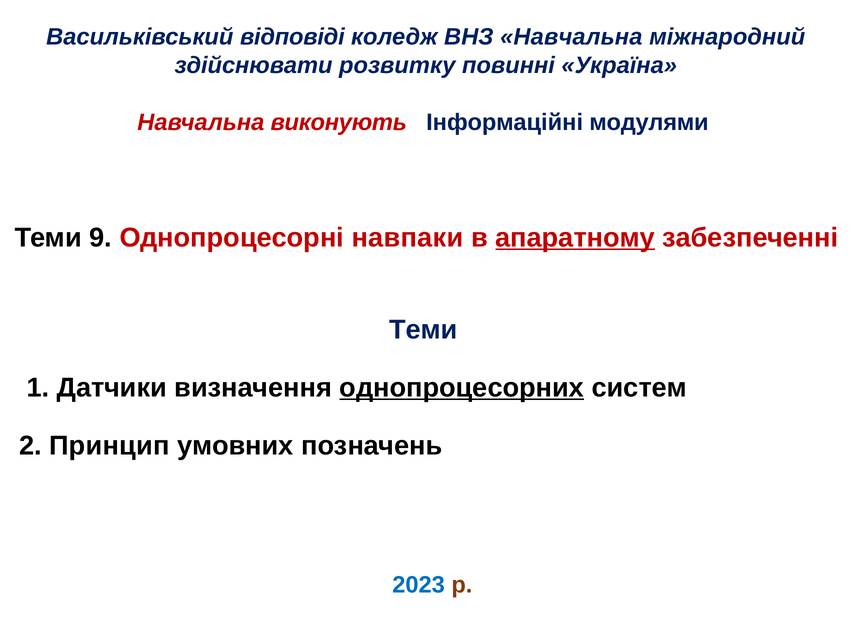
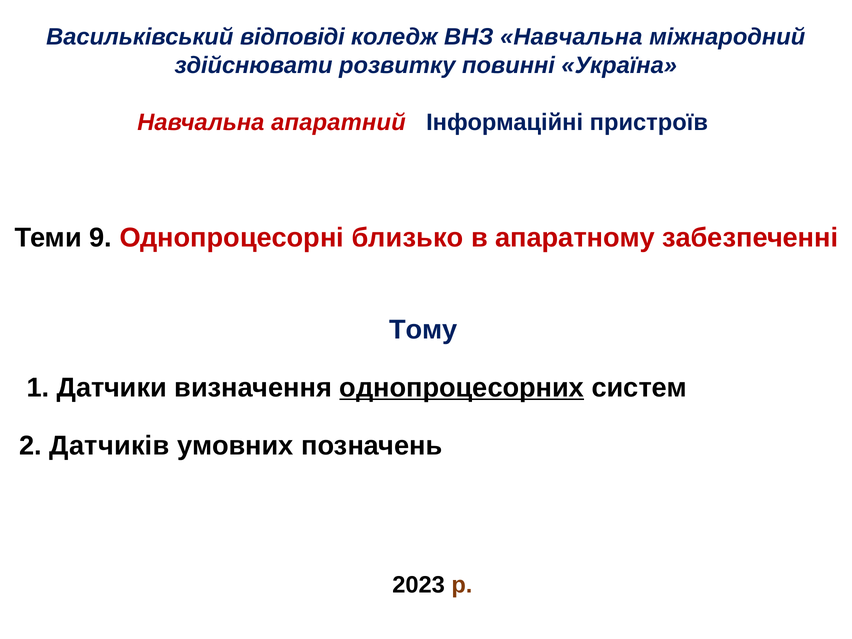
виконують: виконують -> апаратний (338, 122)
модулями: модулями -> пристроїв (649, 122)
навпаки: навпаки -> близько (408, 238)
апаратному underline: present -> none (575, 238)
Теми: Теми -> Тому (423, 330)
Принцип: Принцип -> Датчиків (109, 446)
2023 colour: blue -> black (419, 585)
